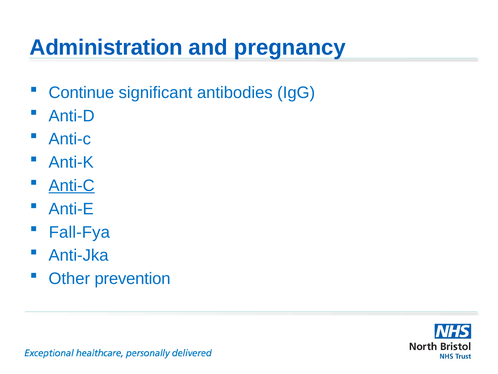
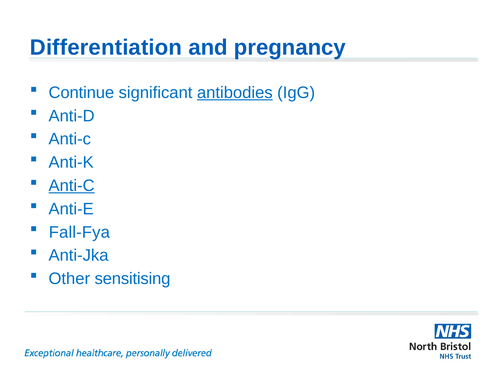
Administration: Administration -> Differentiation (106, 48)
antibodies underline: none -> present (235, 92)
prevention: prevention -> sensitising (133, 278)
